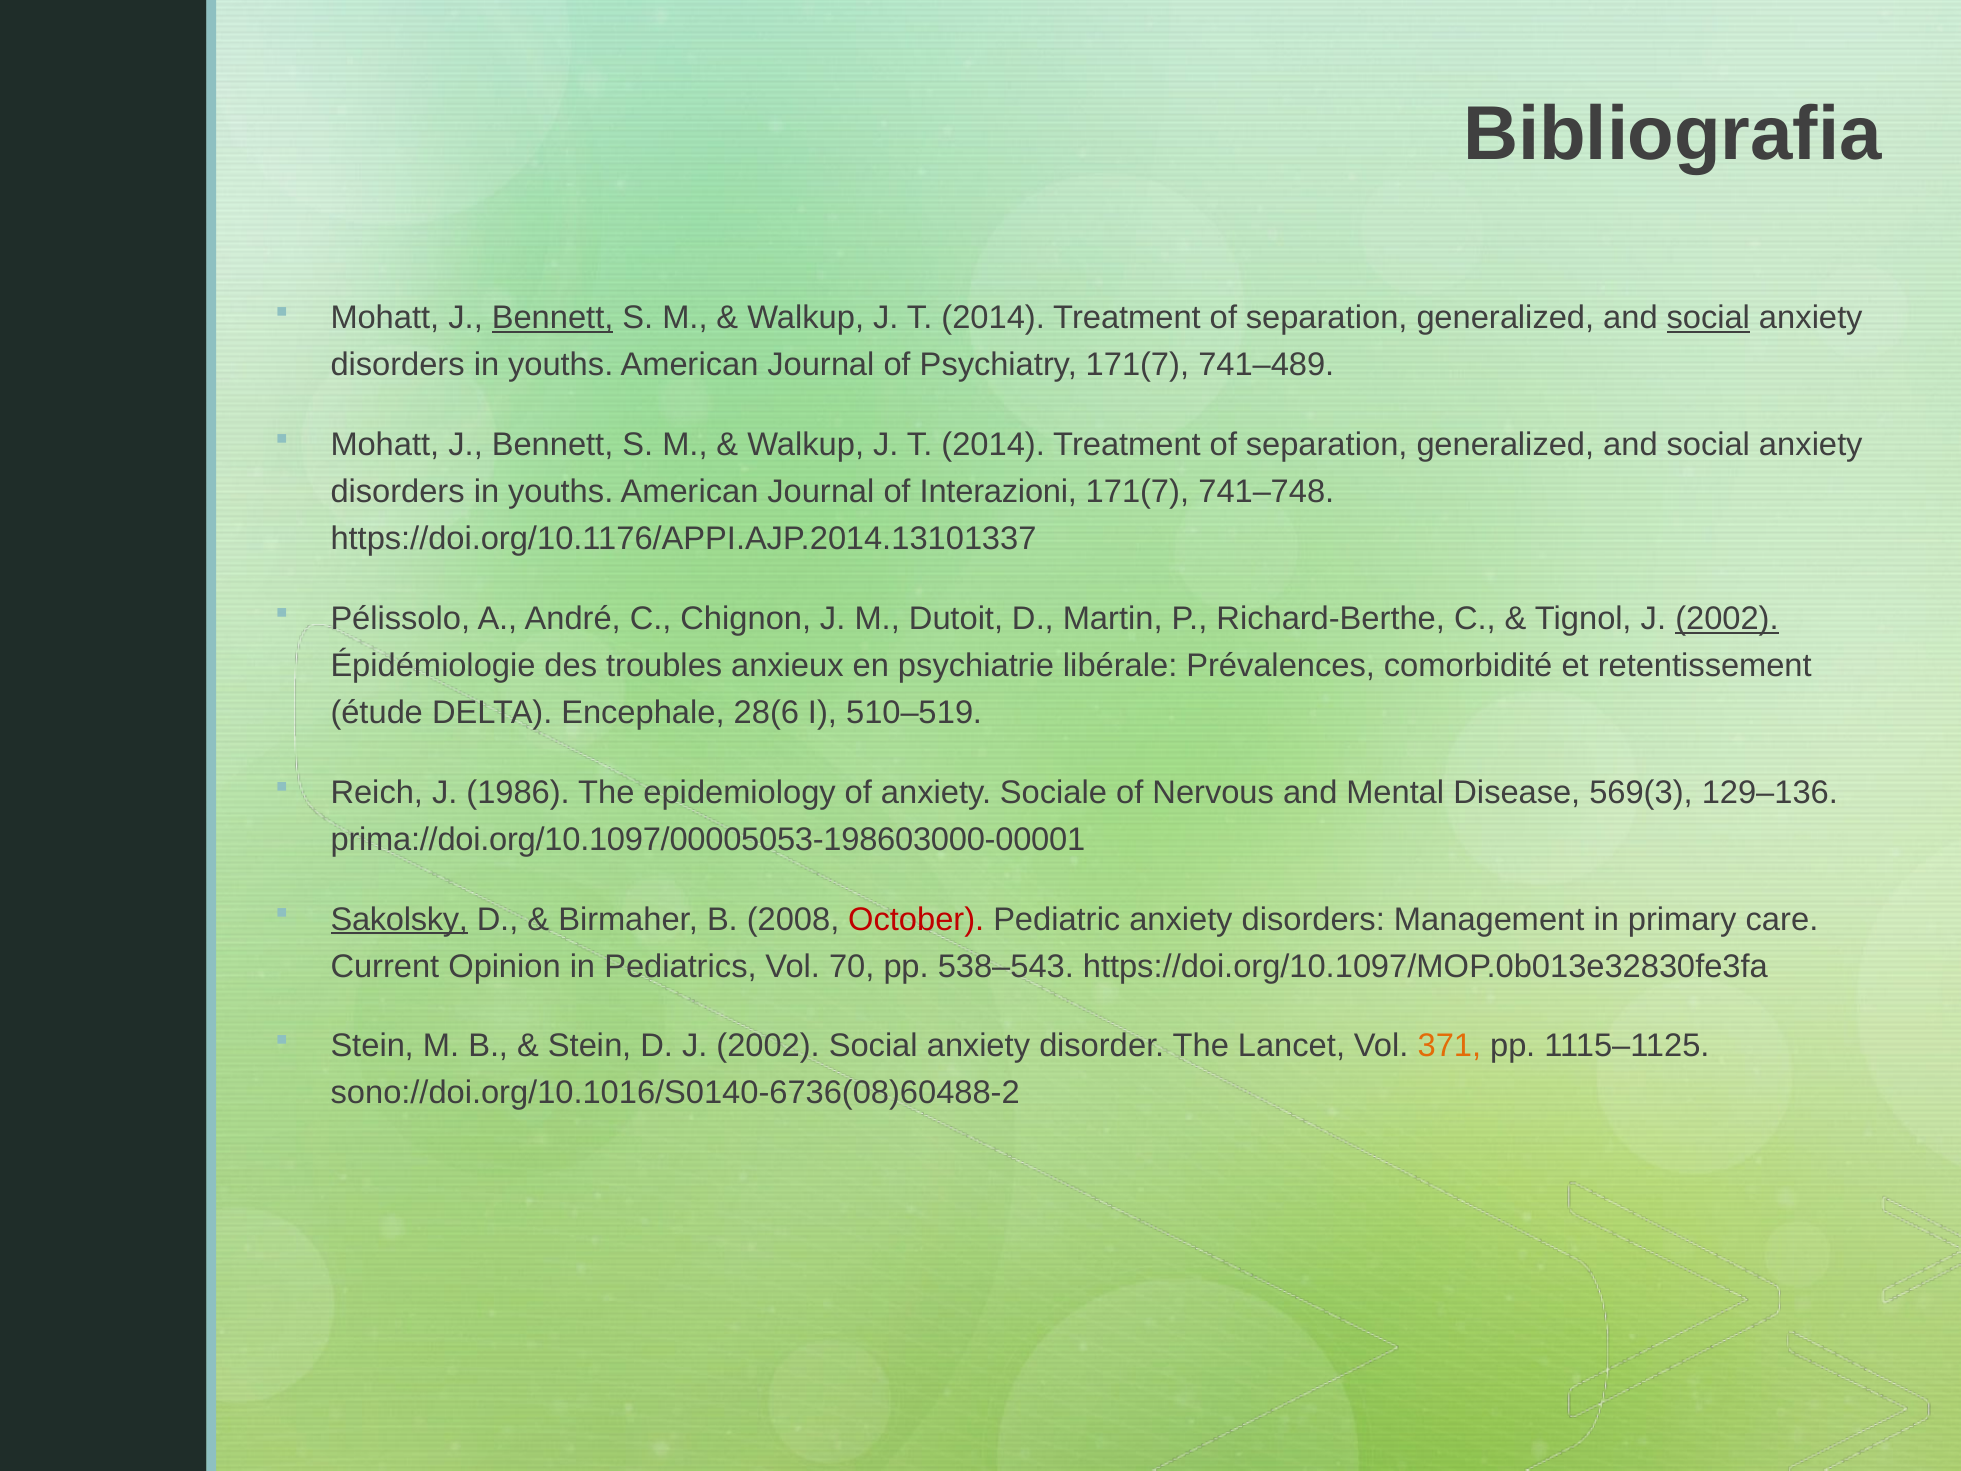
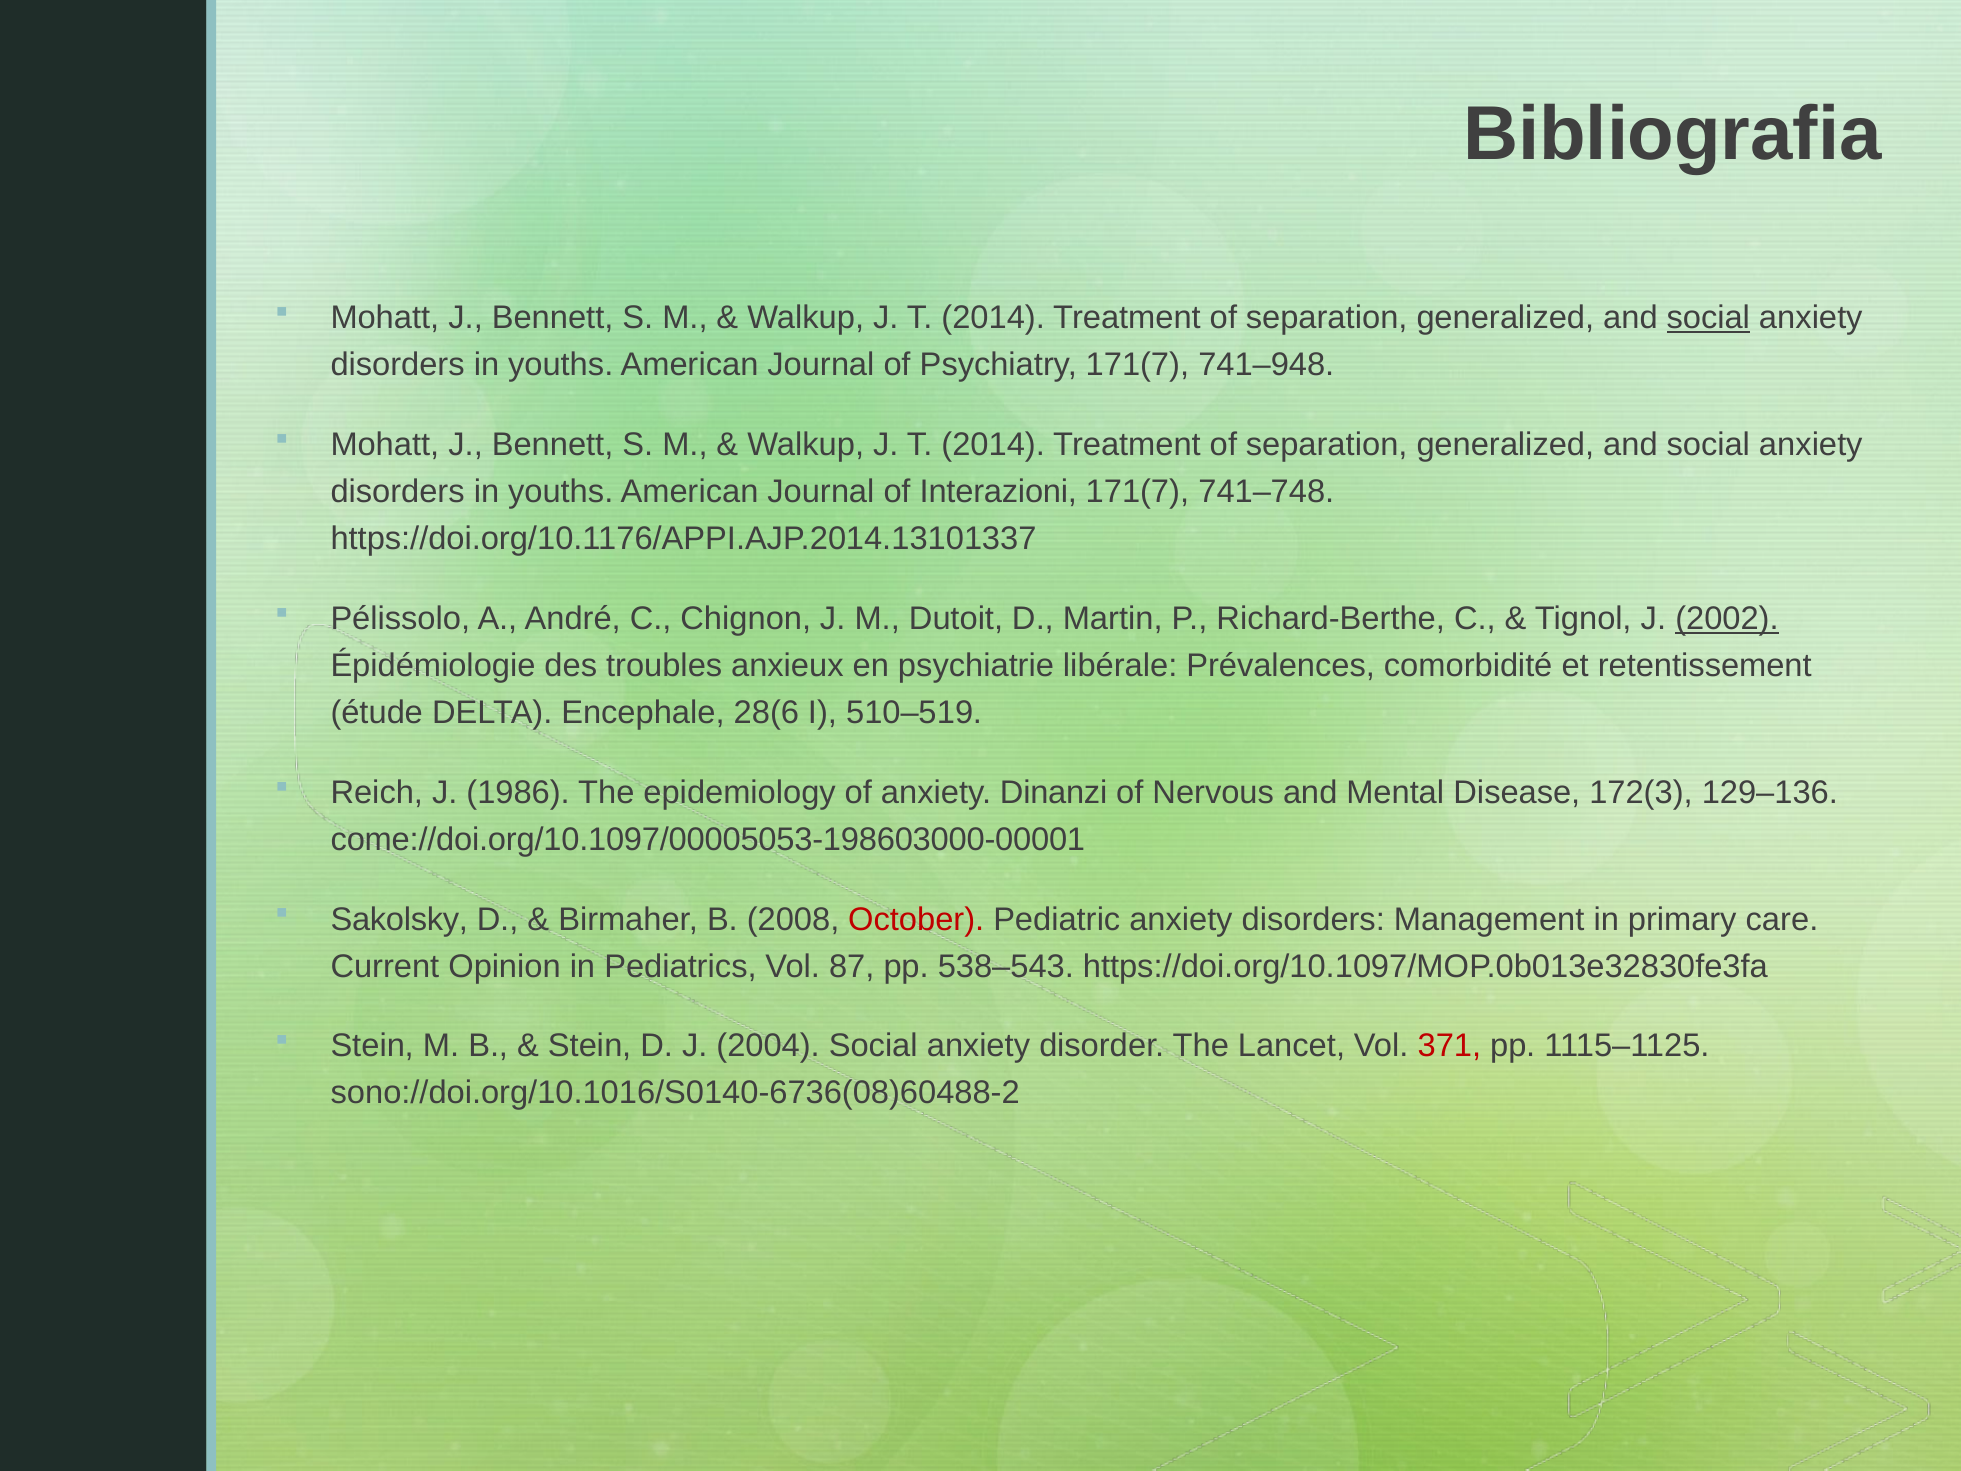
Bennett underline: present -> none (553, 318)
741–489: 741–489 -> 741–948 (1266, 365)
Sociale: Sociale -> Dinanzi (1054, 792)
569(3: 569(3 -> 172(3 (1641, 792)
prima://doi.org/10.1097/00005053-198603000-00001: prima://doi.org/10.1097/00005053-198603000-00001 -> come://doi.org/10.1097/00005053-198603000-00001 (708, 839)
Sakolsky underline: present -> none (399, 919)
70: 70 -> 87 (852, 966)
D J 2002: 2002 -> 2004 (768, 1046)
371 colour: orange -> red (1449, 1046)
